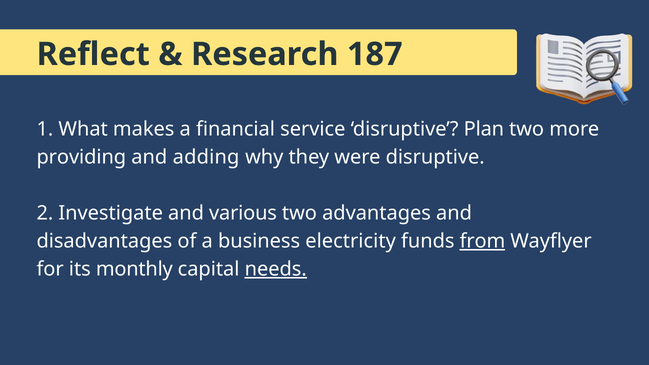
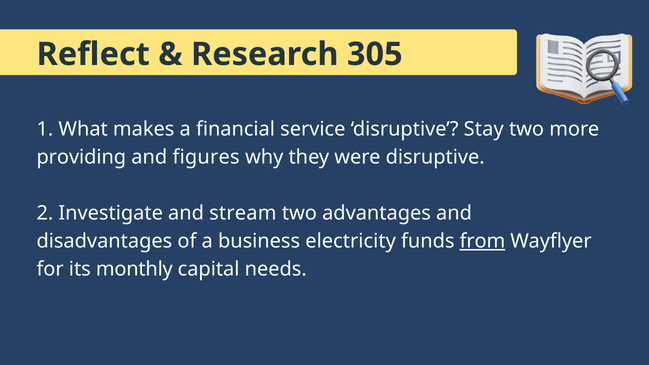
187: 187 -> 305 (375, 54)
Plan: Plan -> Stay (484, 129)
adding: adding -> figures (206, 157)
various: various -> stream (243, 213)
needs underline: present -> none (276, 269)
